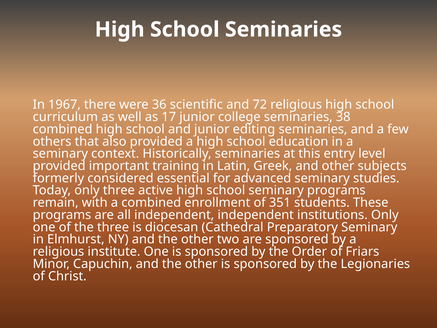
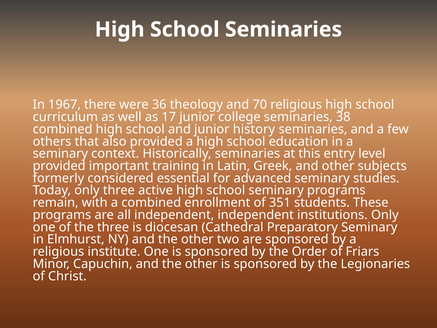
scientific: scientific -> theology (196, 105)
72: 72 -> 70 (260, 105)
editing: editing -> history (254, 129)
